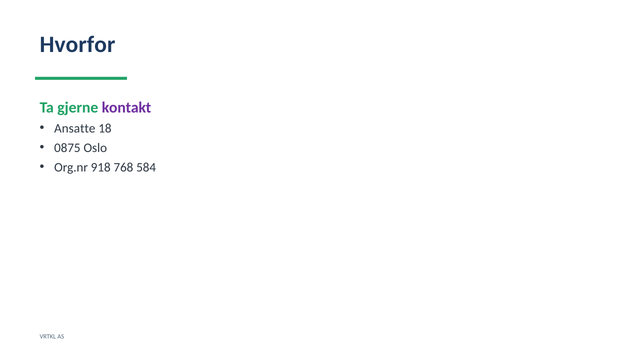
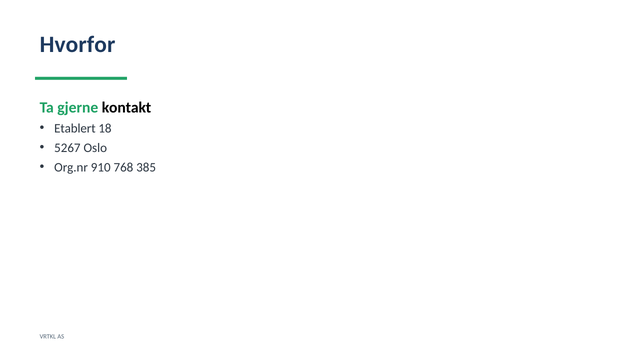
kontakt colour: purple -> black (127, 107)
Ansatte: Ansatte -> Etablert (75, 128)
0875: 0875 -> 5267 (67, 148)
918: 918 -> 910 (101, 167)
584: 584 -> 385 (146, 167)
